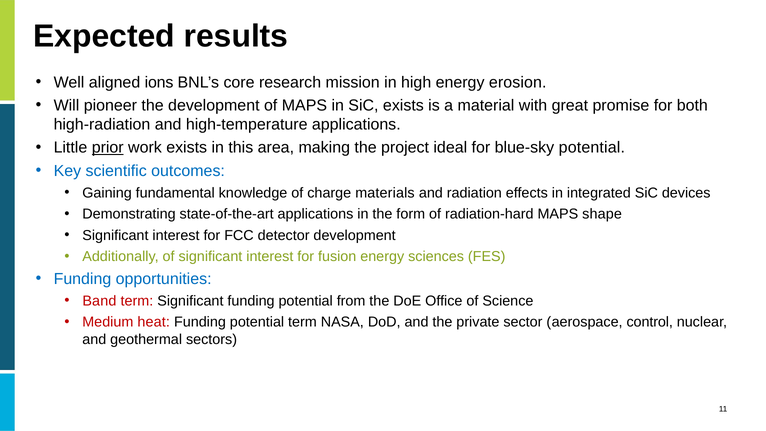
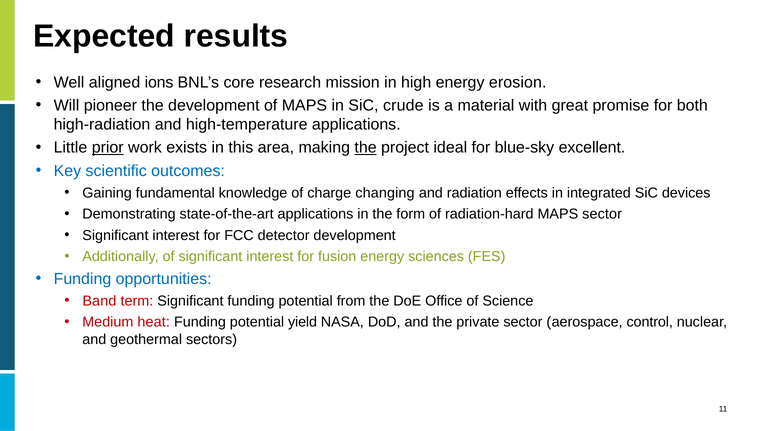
SiC exists: exists -> crude (403, 105)
the underline: none -> present (366, 148)
blue-sky potential: potential -> excellent (592, 148)
materials: materials -> changing (385, 193)
MAPS shape: shape -> sector (602, 214)
potential term: term -> yield (303, 322)
